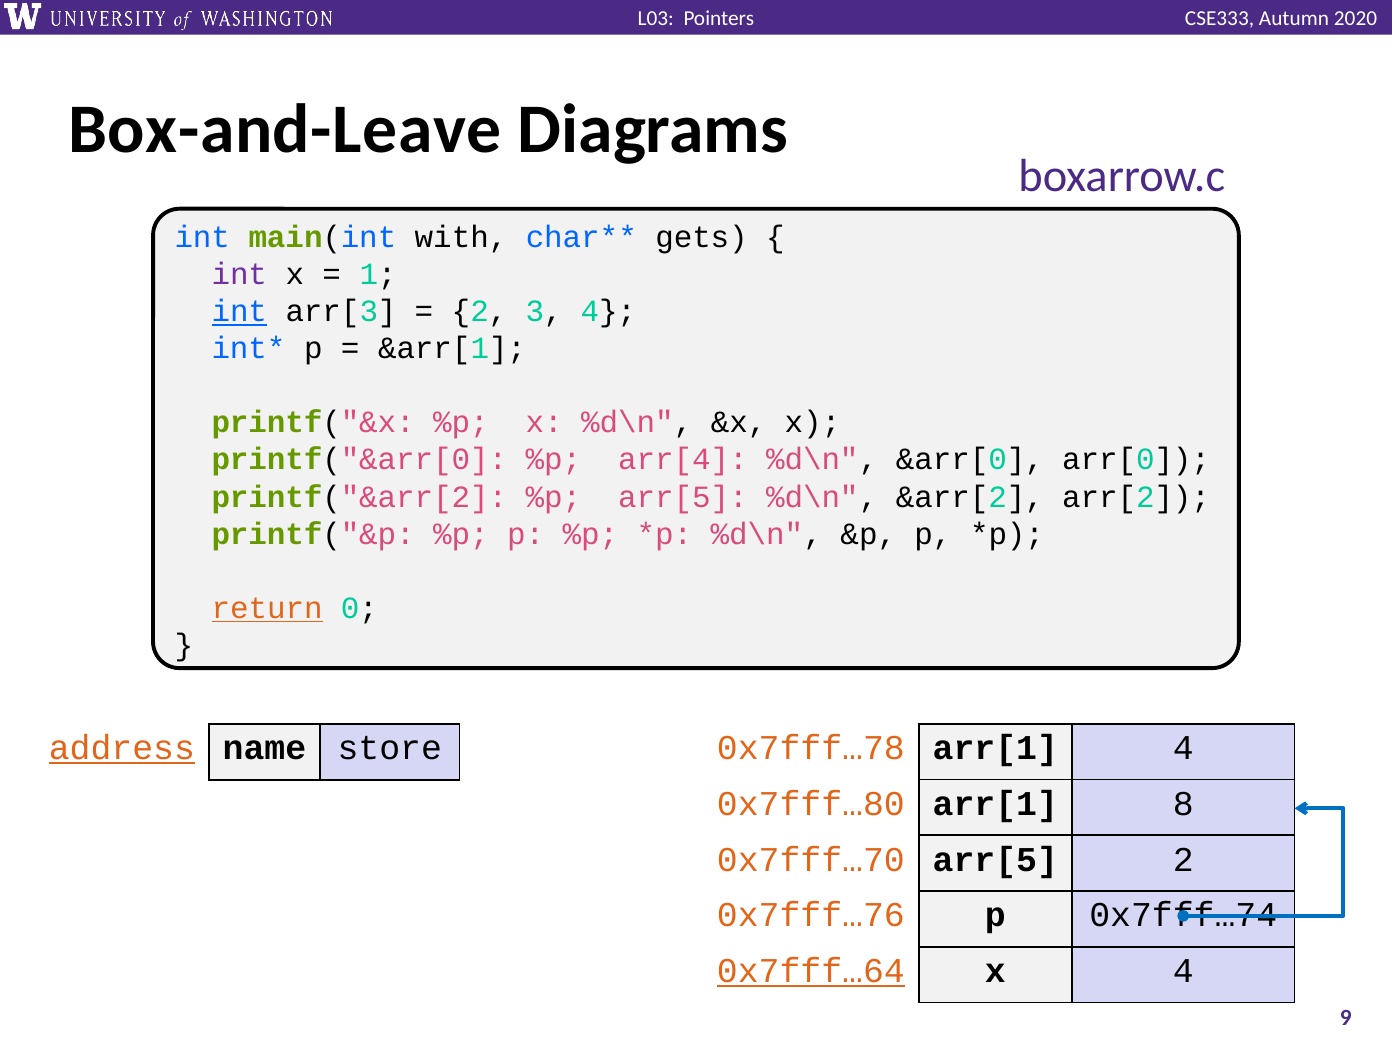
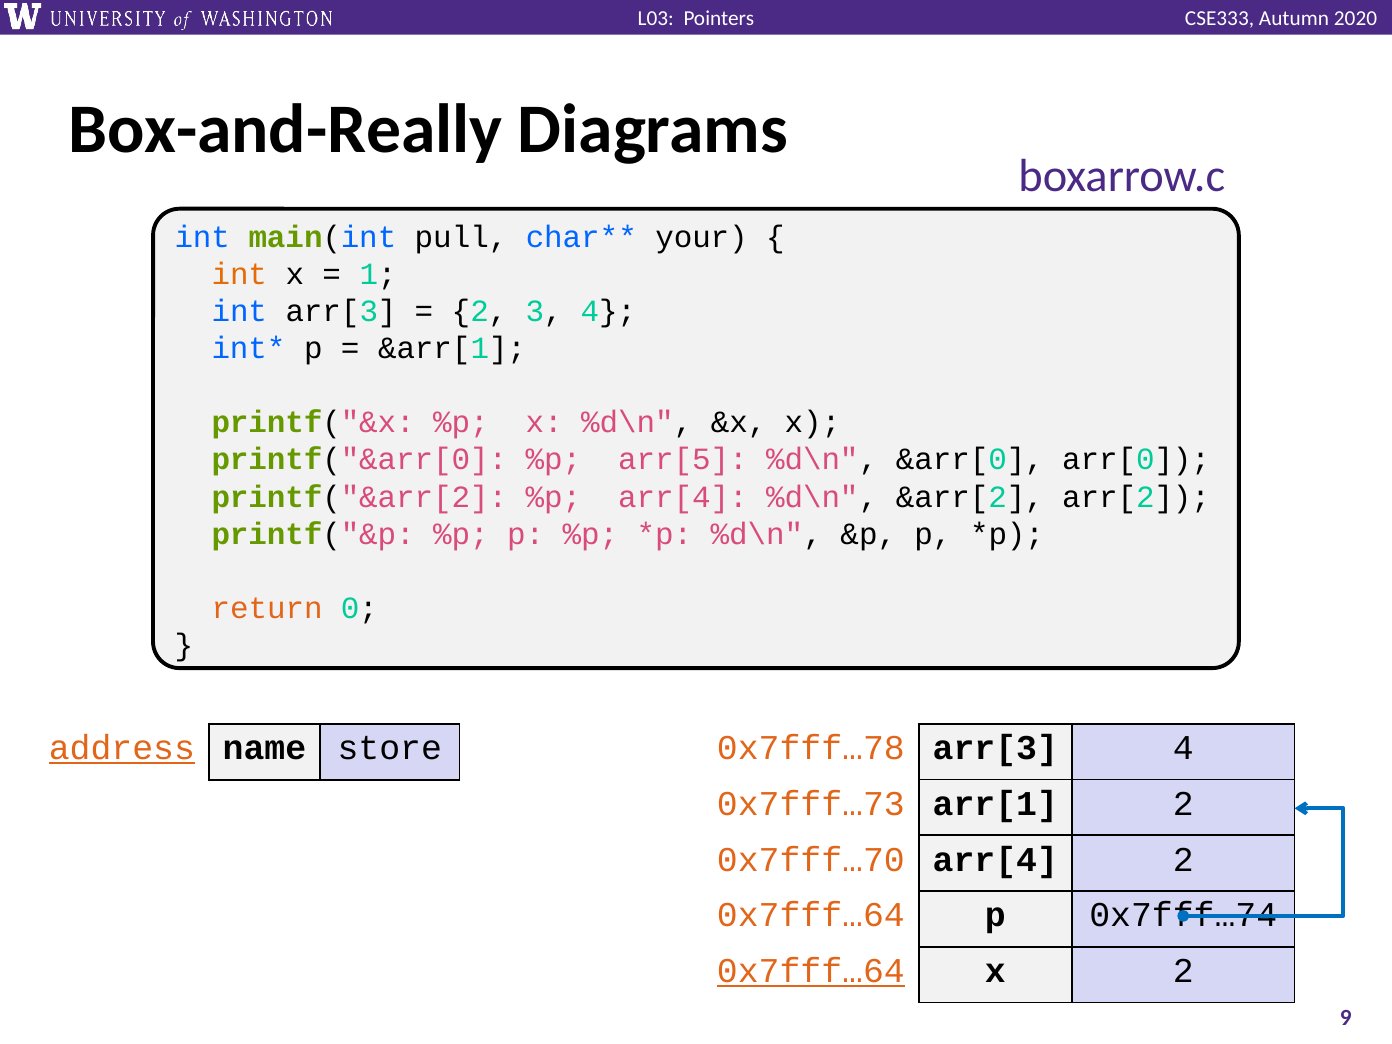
Box-and-Leave: Box-and-Leave -> Box-and-Really (285, 129)
with: with -> pull (461, 237)
gets: gets -> your (702, 237)
int colour: purple -> orange (239, 274)
int underline: present -> none (239, 311)
arr[4: arr[4 -> arr[5 (683, 460)
%p arr[5: arr[5 -> arr[4 (683, 497)
return underline: present -> none (267, 608)
0x7fff…78 arr[1: arr[1 -> arr[3 (995, 748)
0x7fff…80: 0x7fff…80 -> 0x7fff…73 (811, 804)
arr[1 8: 8 -> 2 (1183, 804)
0x7fff…70 arr[5: arr[5 -> arr[4 (995, 860)
0x7fff…76: 0x7fff…76 -> 0x7fff…64 (811, 916)
x 4: 4 -> 2 (1183, 971)
